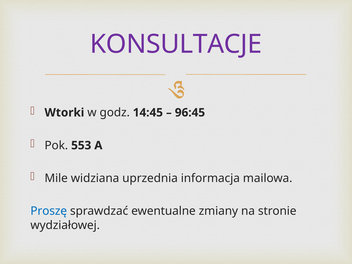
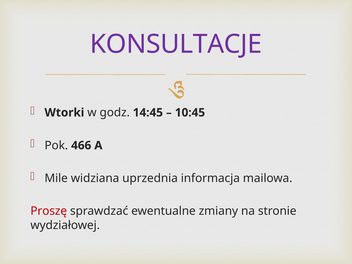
96:45: 96:45 -> 10:45 (190, 113)
553: 553 -> 466 (81, 145)
Proszę colour: blue -> red (49, 211)
